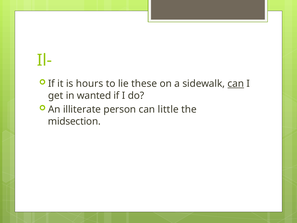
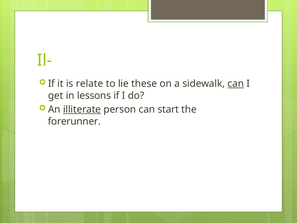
hours: hours -> relate (90, 84)
wanted: wanted -> lessons (94, 95)
illiterate underline: none -> present (82, 109)
little: little -> start (168, 109)
midsection: midsection -> forerunner (74, 121)
